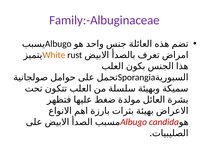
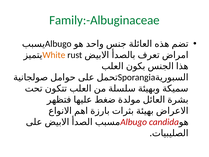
Family:-Albuginaceae colour: purple -> green (104, 20)
